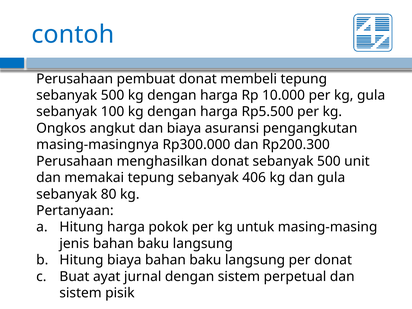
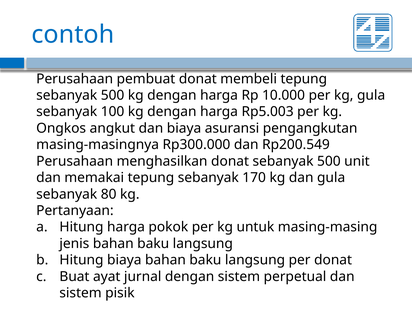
Rp5.500: Rp5.500 -> Rp5.003 (268, 112)
Rp200.300: Rp200.300 -> Rp200.549 (296, 145)
406: 406 -> 170 (254, 178)
